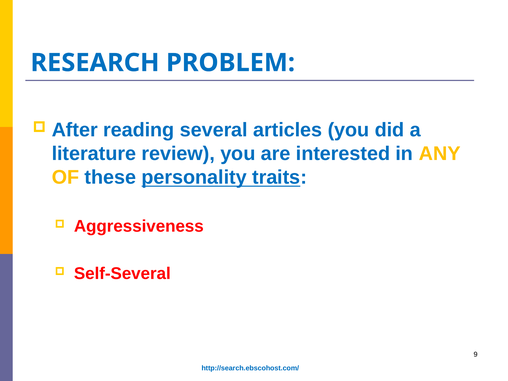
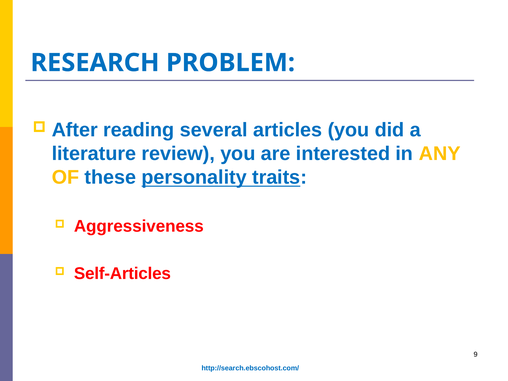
Self-Several: Self-Several -> Self-Articles (122, 274)
